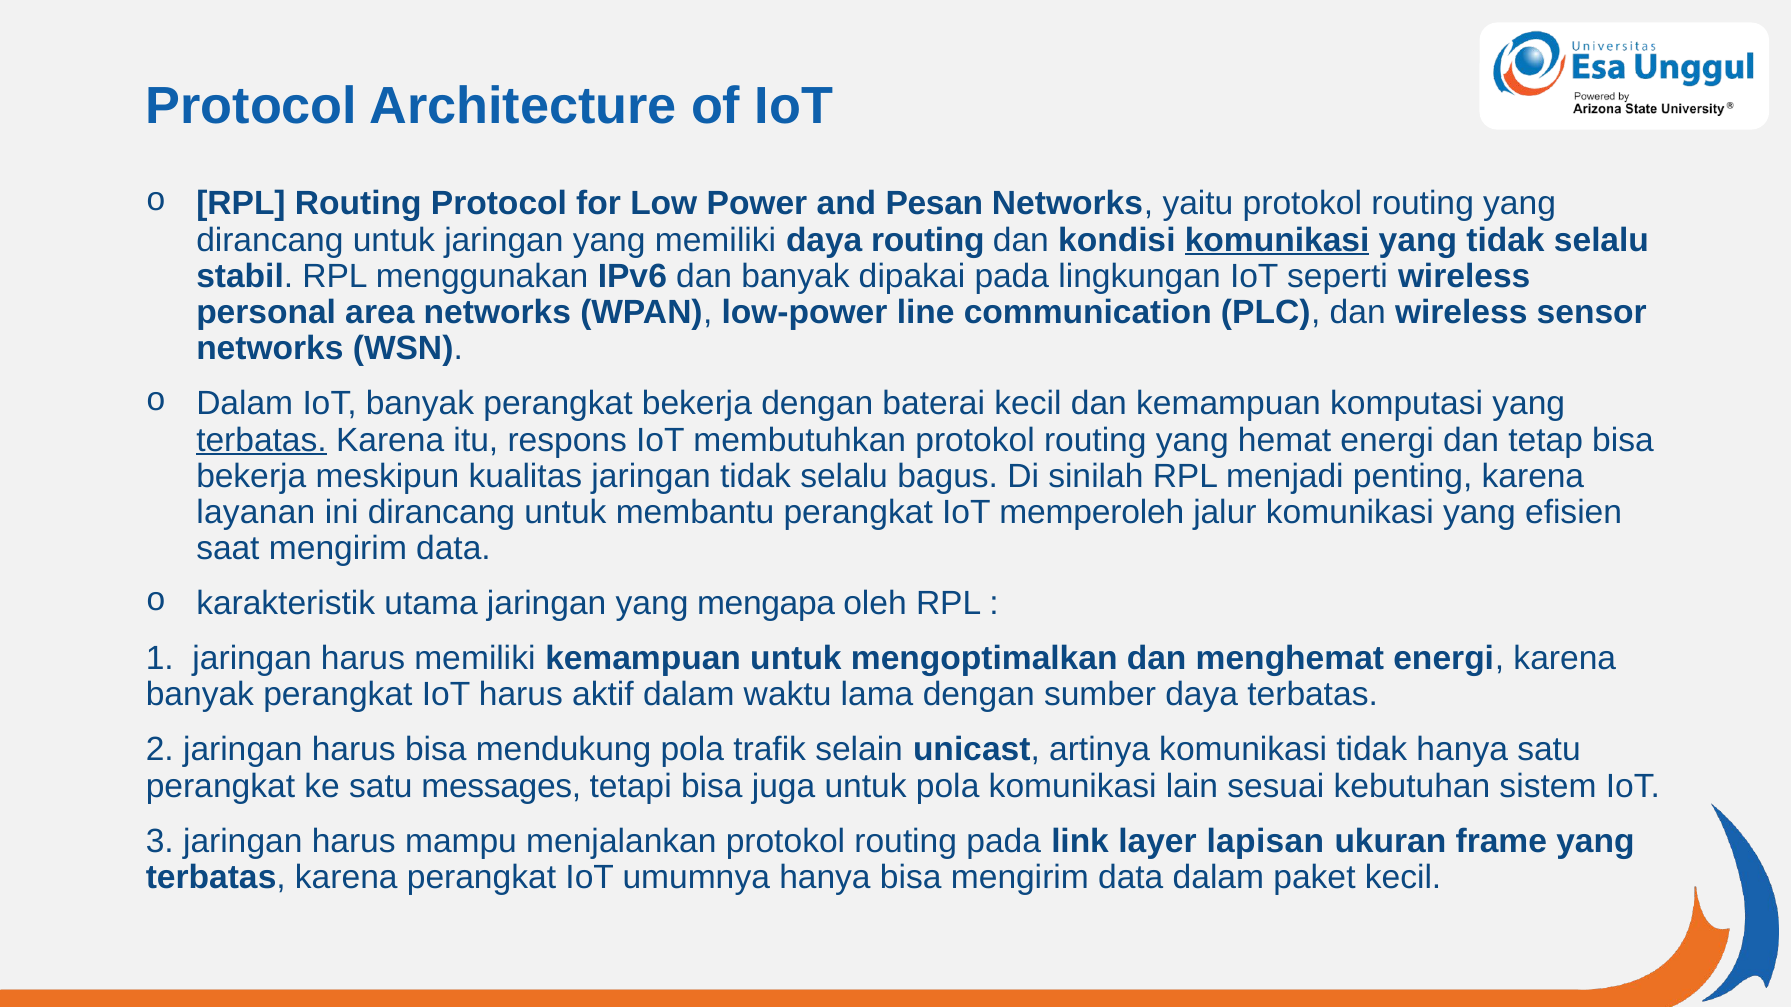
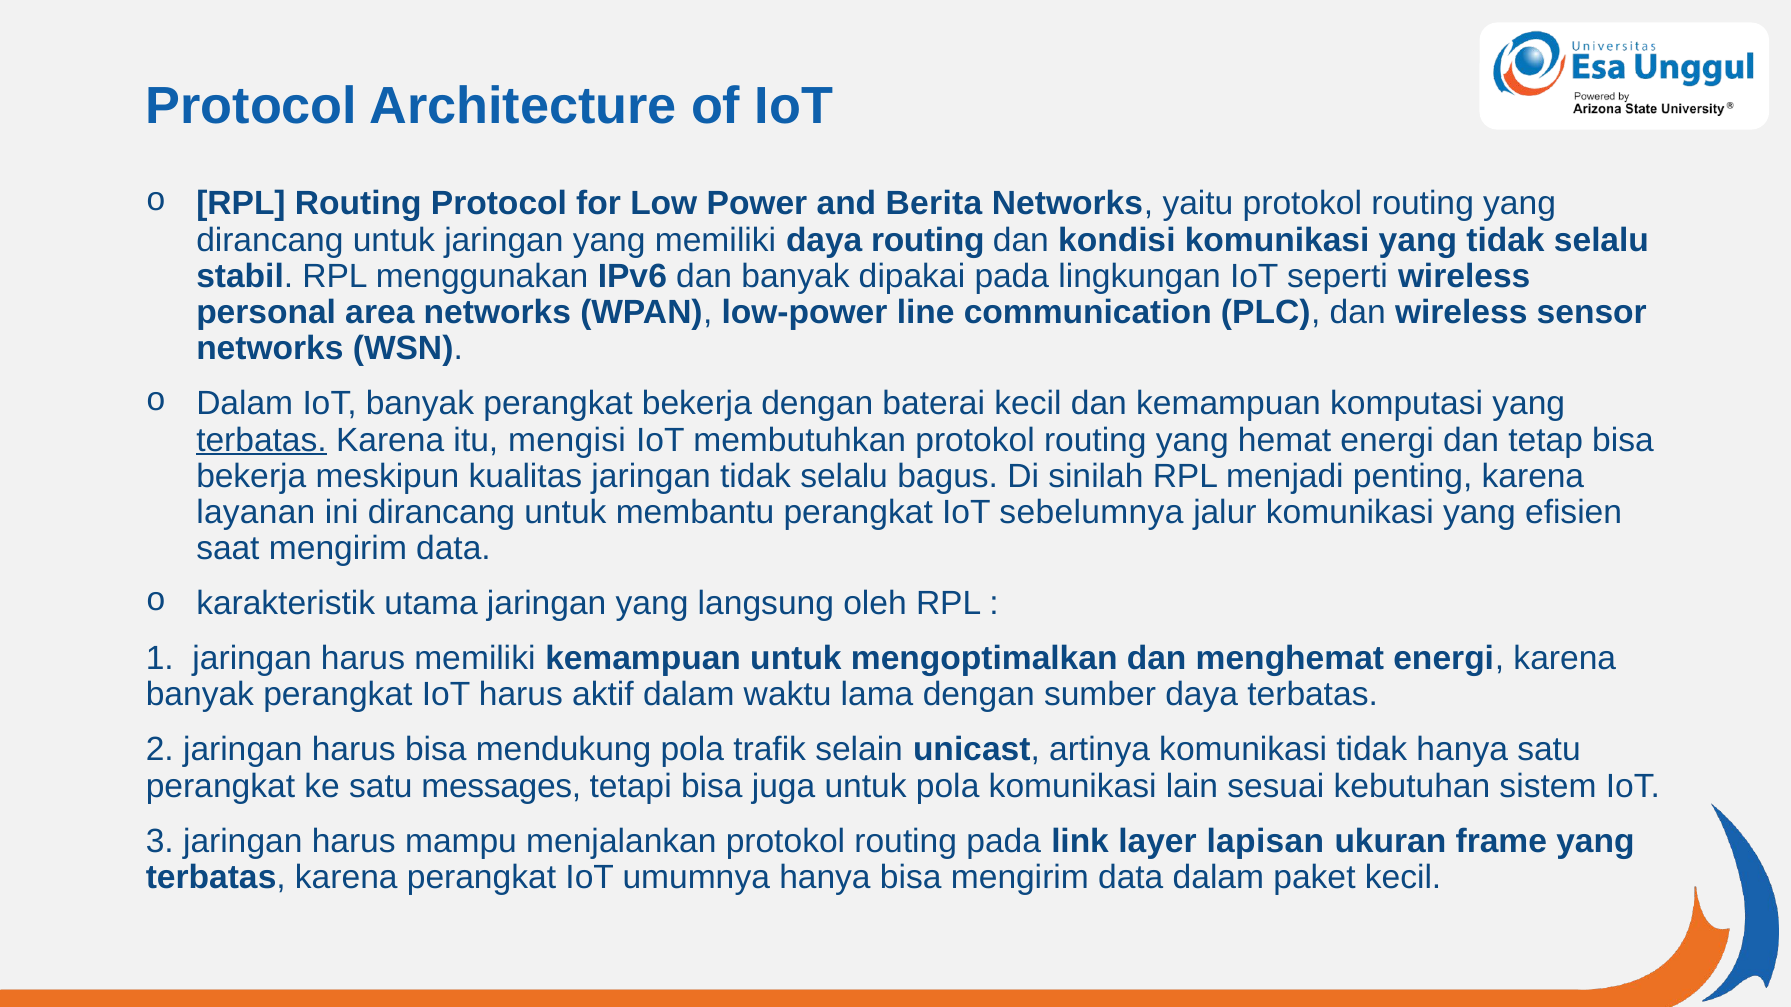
Pesan: Pesan -> Berita (934, 204)
komunikasi underline: present -> none (1277, 240)
respons: respons -> mengisi (567, 440)
memperoleh: memperoleh -> sebelumnya (1092, 513)
mengapa: mengapa -> langsung (766, 604)
